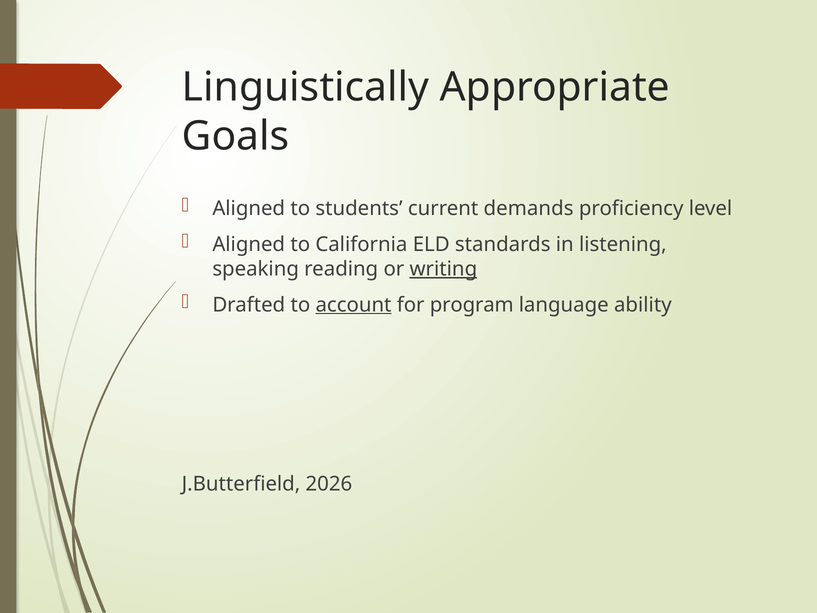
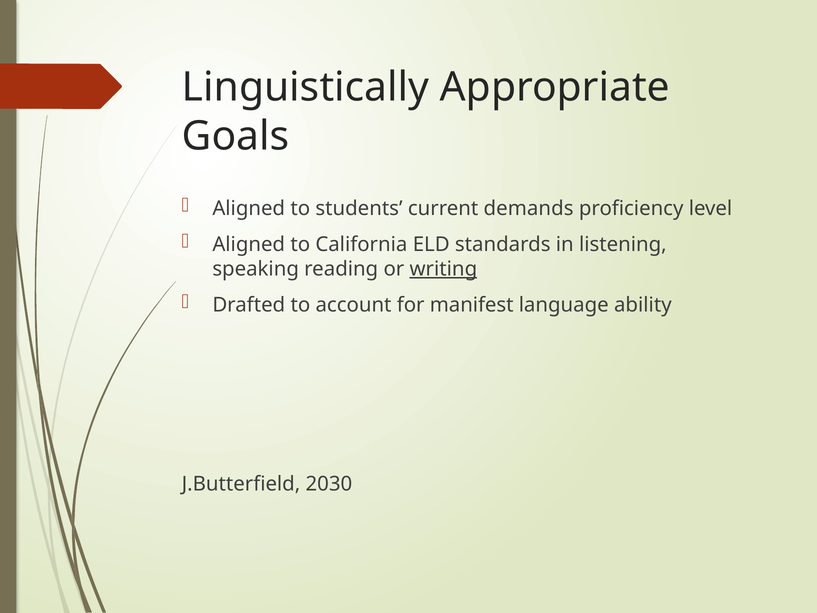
account underline: present -> none (354, 305)
program: program -> manifest (472, 305)
2026: 2026 -> 2030 (329, 484)
